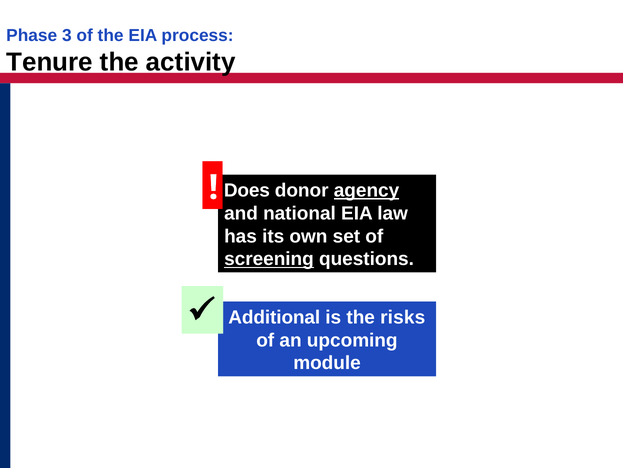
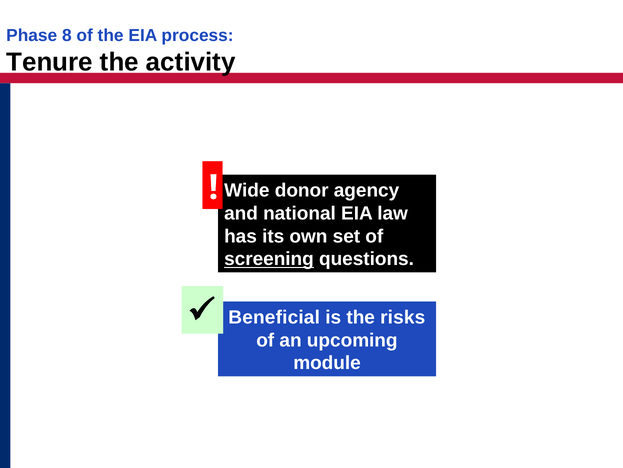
3: 3 -> 8 (67, 35)
Does: Does -> Wide (247, 190)
agency underline: present -> none (367, 190)
Additional: Additional -> Beneficial (274, 317)
